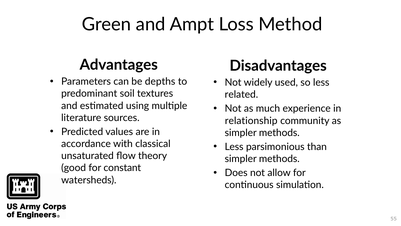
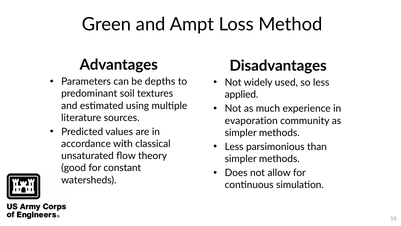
related: related -> applied (242, 94)
relationship: relationship -> evaporation (251, 120)
